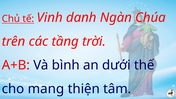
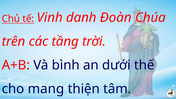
Ngàn: Ngàn -> Đoàn (116, 18)
